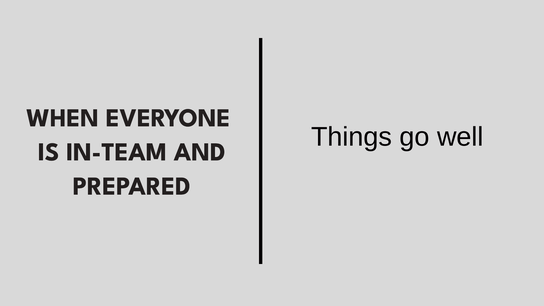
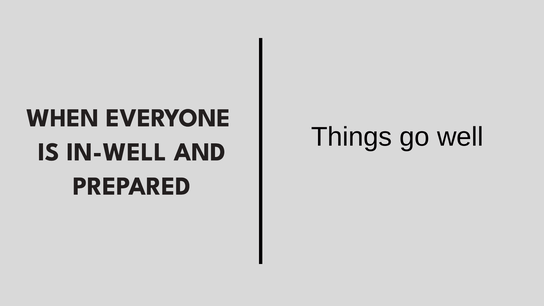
IN-TEAM: IN-TEAM -> IN-WELL (116, 152)
